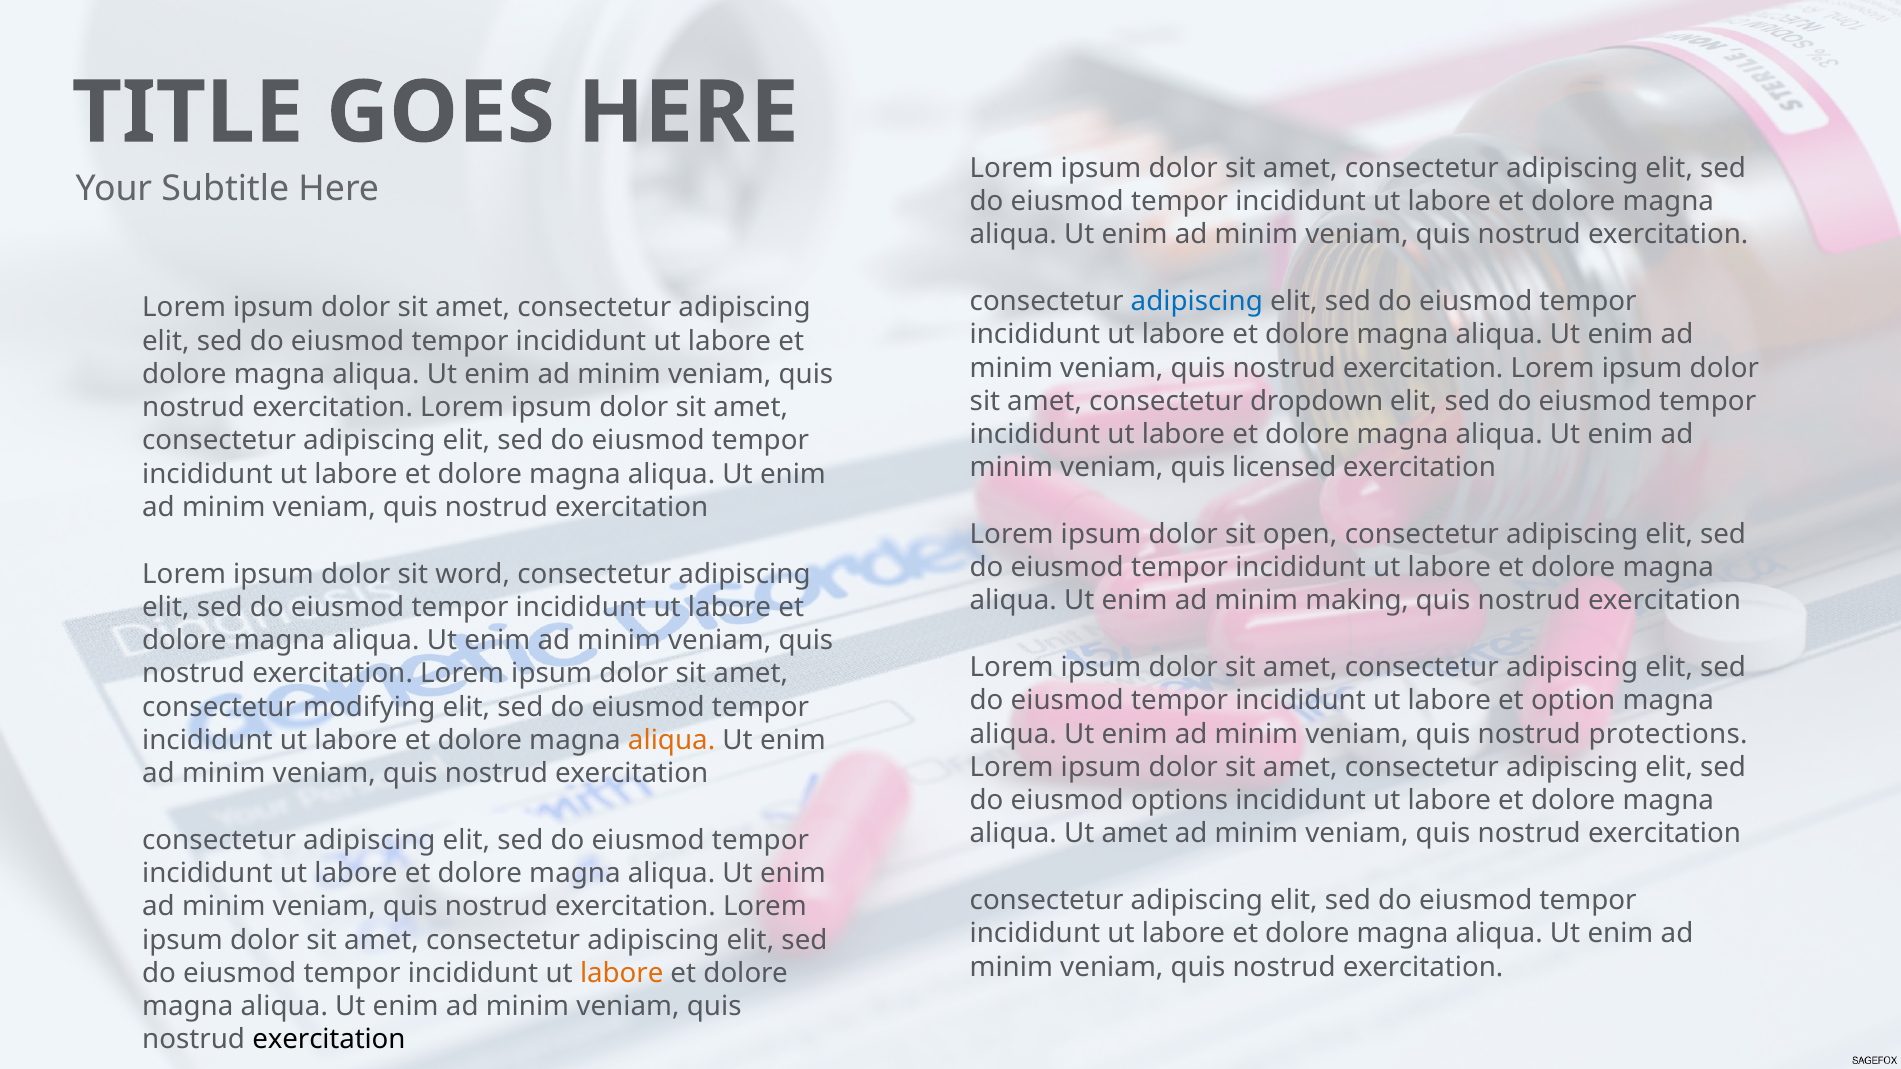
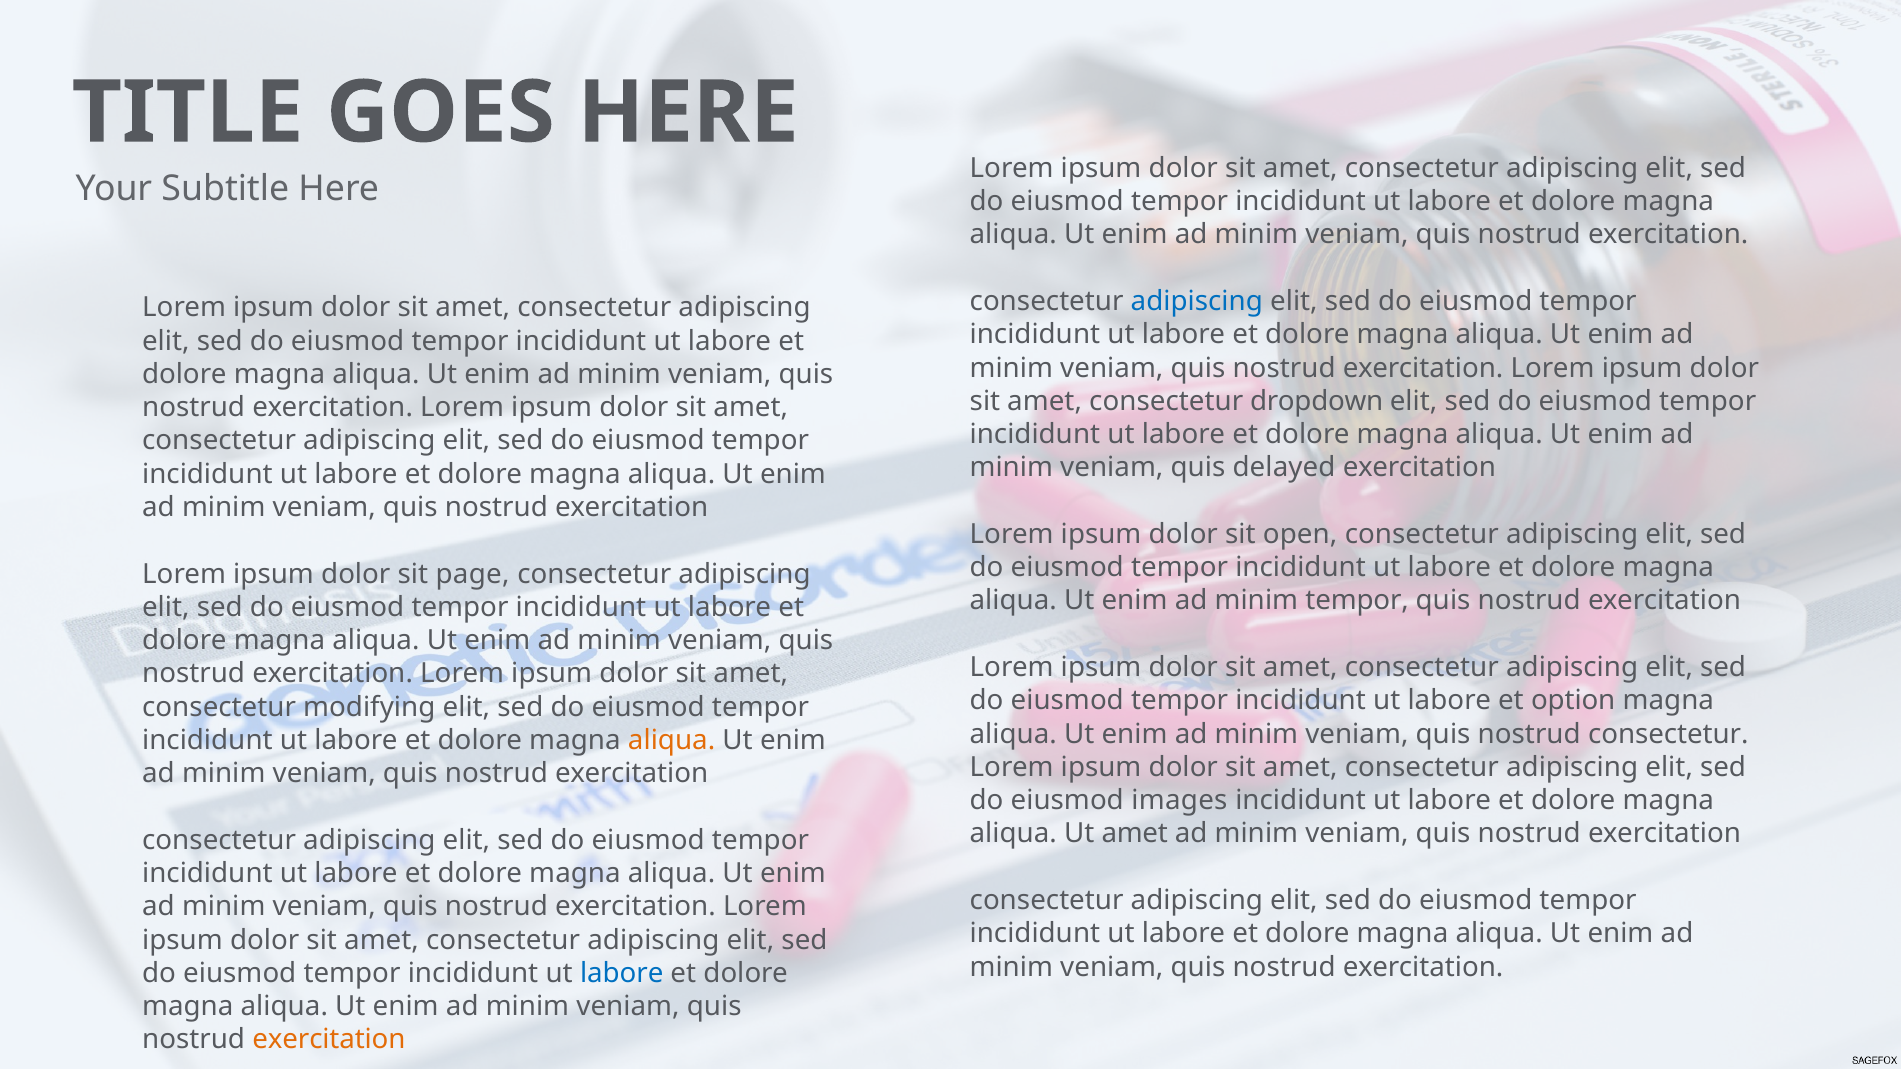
licensed: licensed -> delayed (1284, 468)
word: word -> page (473, 574)
minim making: making -> tempor (1357, 601)
nostrud protections: protections -> consectetur (1668, 734)
options: options -> images (1179, 801)
labore colour: orange -> blue (622, 973)
exercitation colour: black -> orange (329, 1040)
